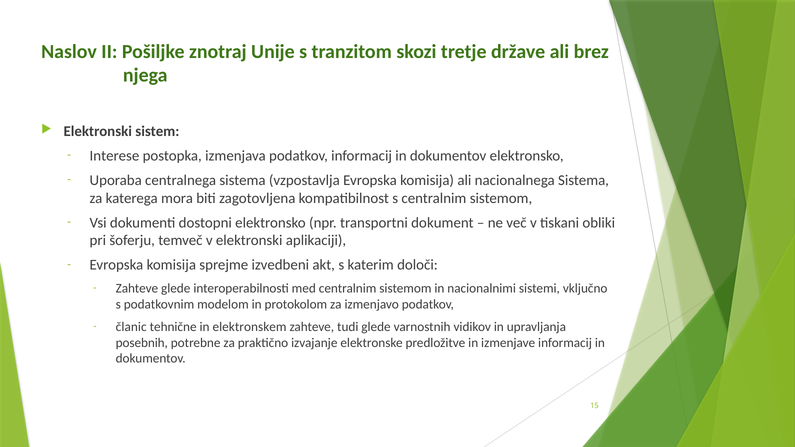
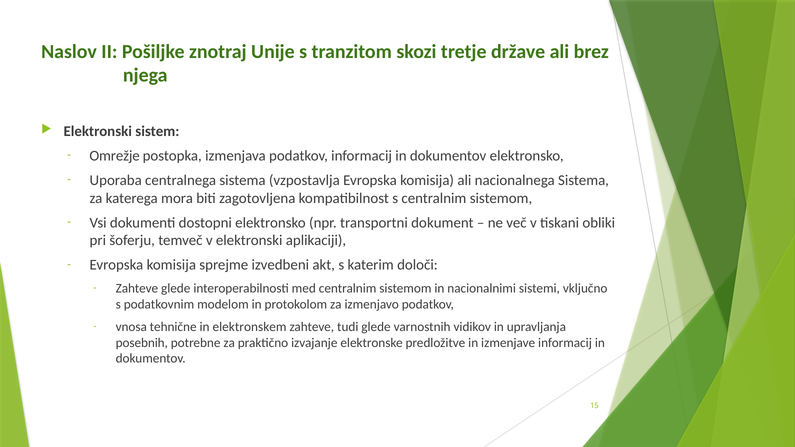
Interese: Interese -> Omrežje (115, 156)
članic: članic -> vnosa (131, 327)
